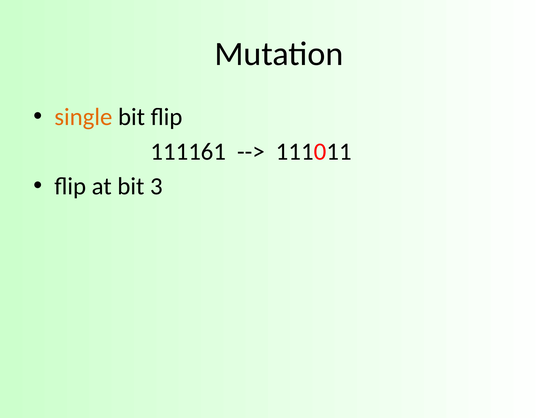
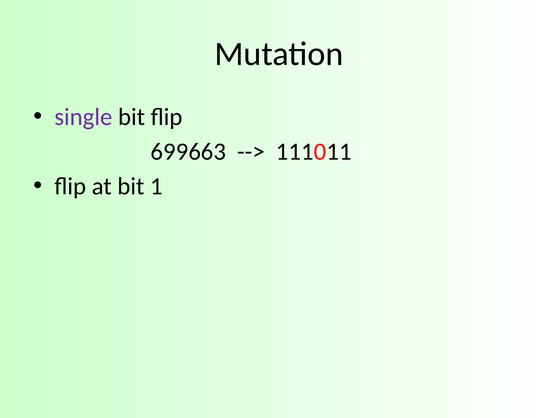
single colour: orange -> purple (83, 117)
111161: 111161 -> 699663 (188, 152)
3: 3 -> 1 (156, 187)
